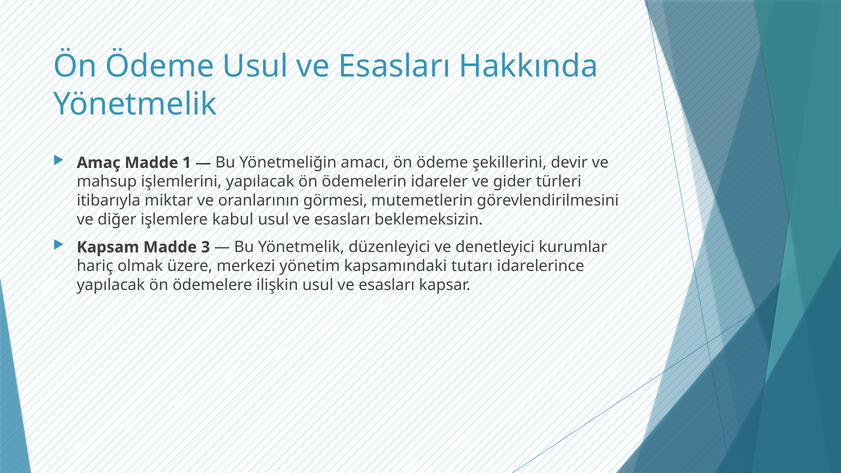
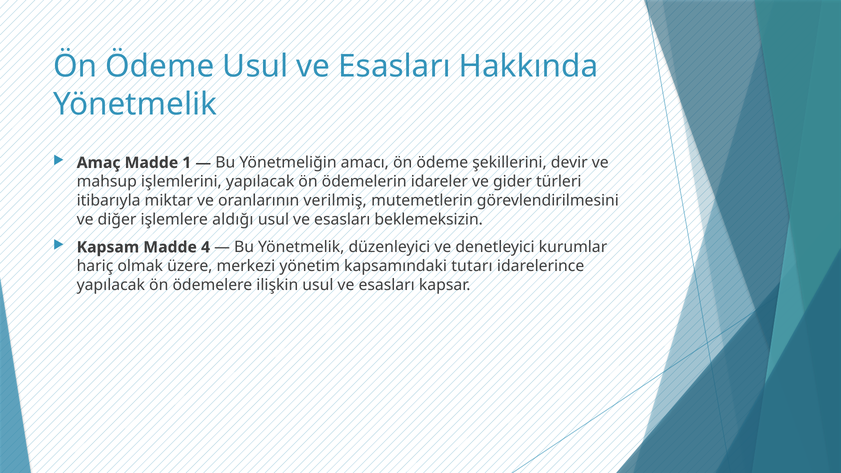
görmesi: görmesi -> verilmiş (335, 201)
kabul: kabul -> aldığı (233, 220)
3: 3 -> 4 (206, 247)
